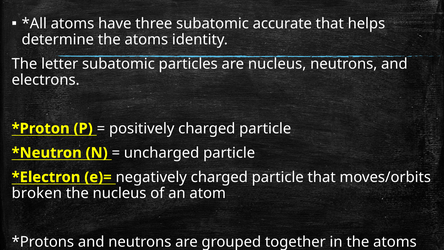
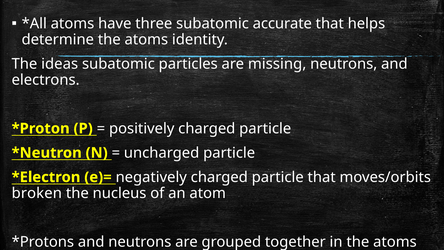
letter: letter -> ideas (60, 64)
are nucleus: nucleus -> missing (277, 64)
